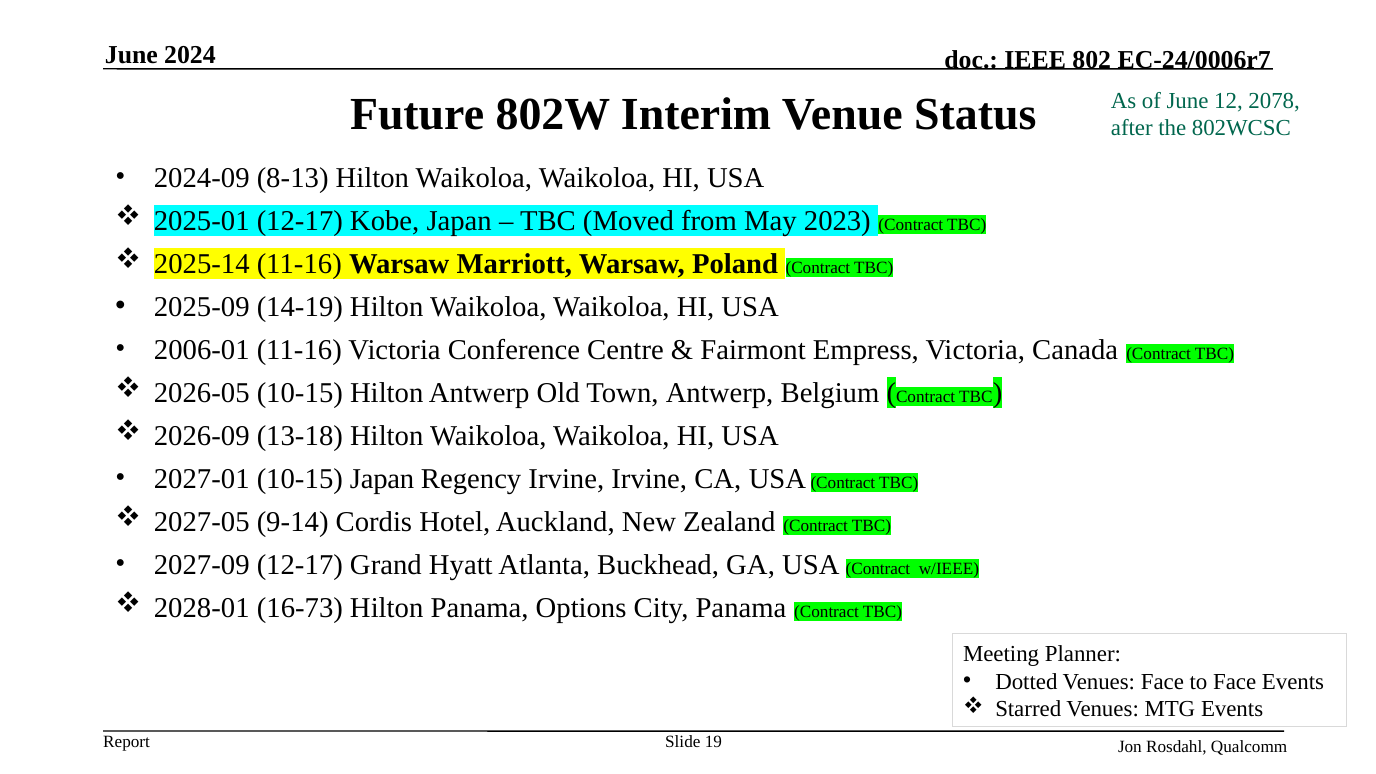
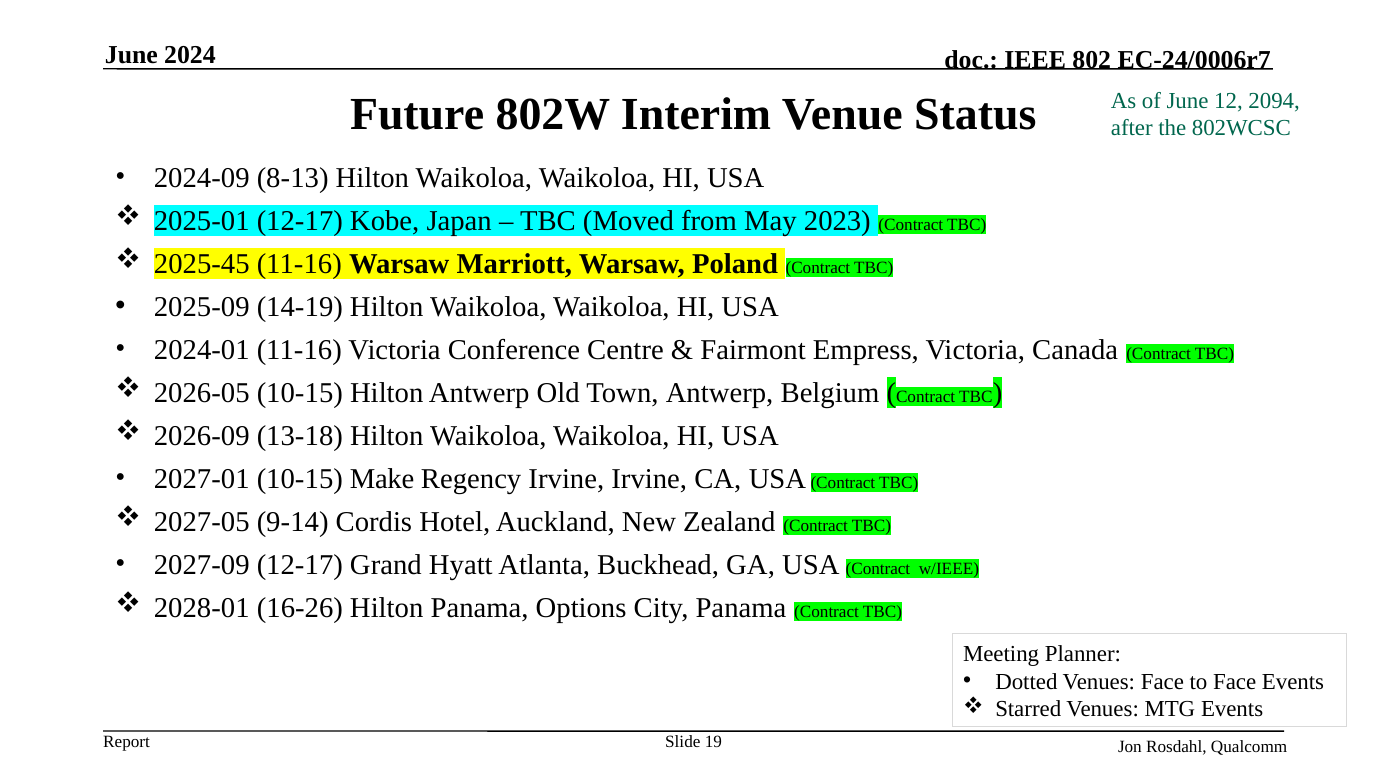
2078: 2078 -> 2094 (1274, 100)
2025-14: 2025-14 -> 2025-45 (202, 264)
2006-01: 2006-01 -> 2024-01 (202, 350)
10-15 Japan: Japan -> Make (382, 479)
16-73: 16-73 -> 16-26 (300, 608)
